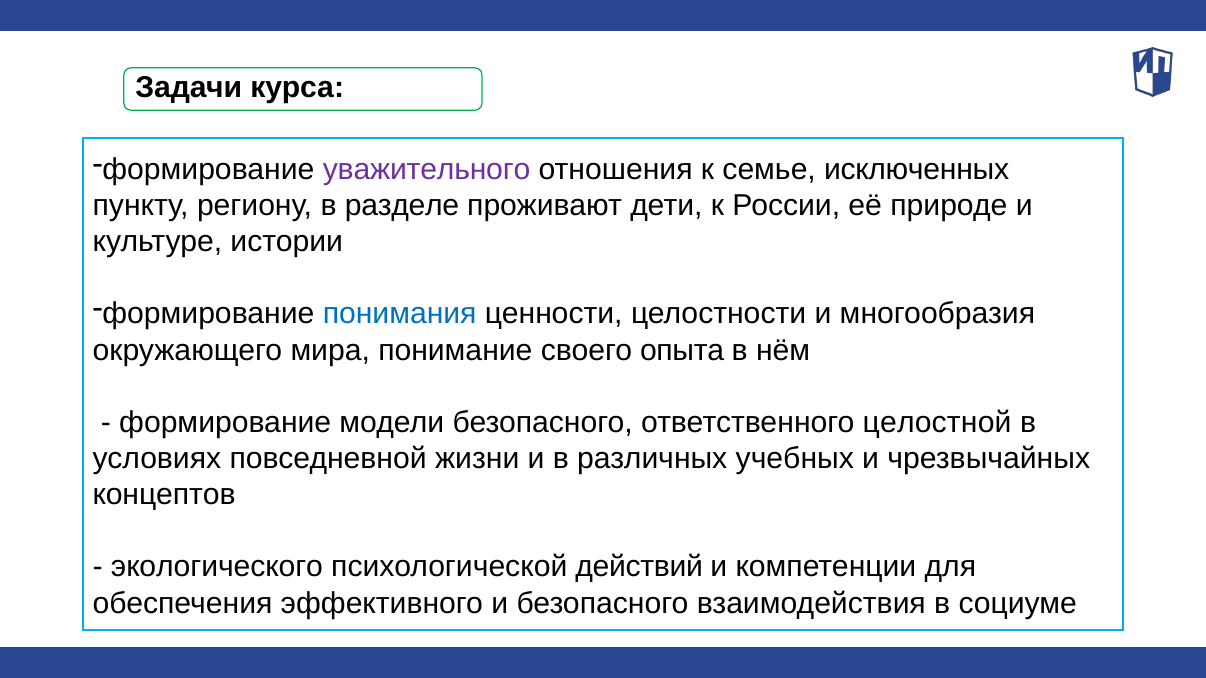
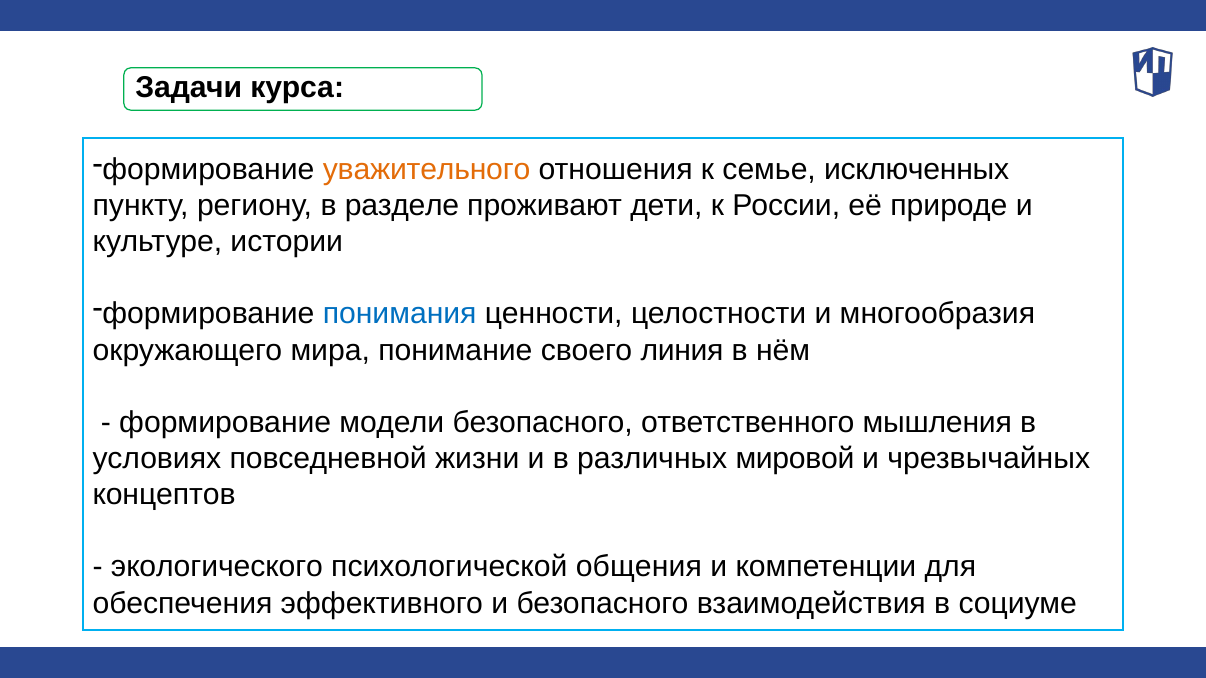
уважительного colour: purple -> orange (427, 169)
опыта: опыта -> линия (682, 350)
целостной: целостной -> мышления (937, 423)
учебных: учебных -> мировой (795, 459)
действий: действий -> общения (639, 567)
